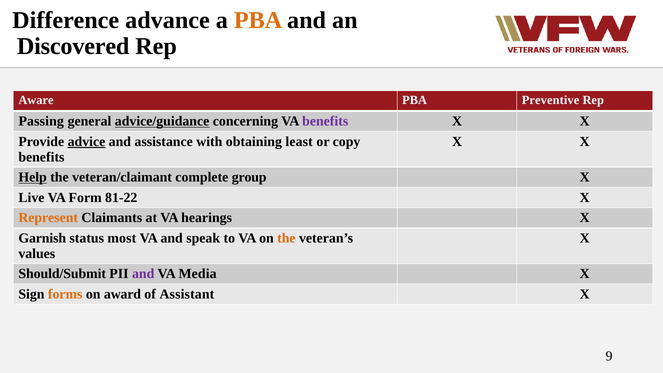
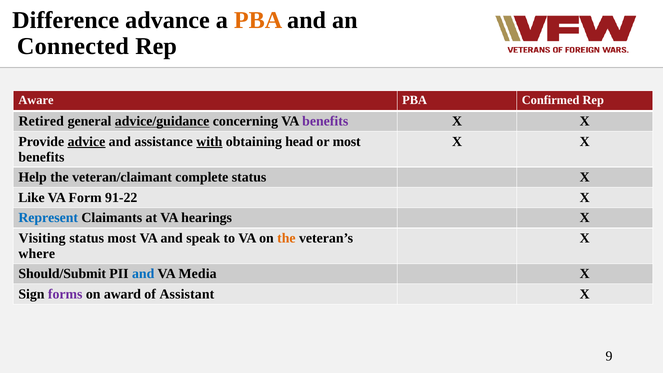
Discovered: Discovered -> Connected (73, 46)
Preventive: Preventive -> Confirmed (551, 100)
Passing: Passing -> Retired (41, 121)
with underline: none -> present (209, 142)
least: least -> head (299, 142)
or copy: copy -> most (347, 142)
Help underline: present -> none (33, 177)
complete group: group -> status (249, 177)
Live: Live -> Like (32, 198)
81-22: 81-22 -> 91-22 (121, 198)
Represent colour: orange -> blue (48, 218)
Garnish: Garnish -> Visiting (42, 238)
values: values -> where (37, 254)
and colour: purple -> blue (143, 274)
forms colour: orange -> purple (65, 294)
